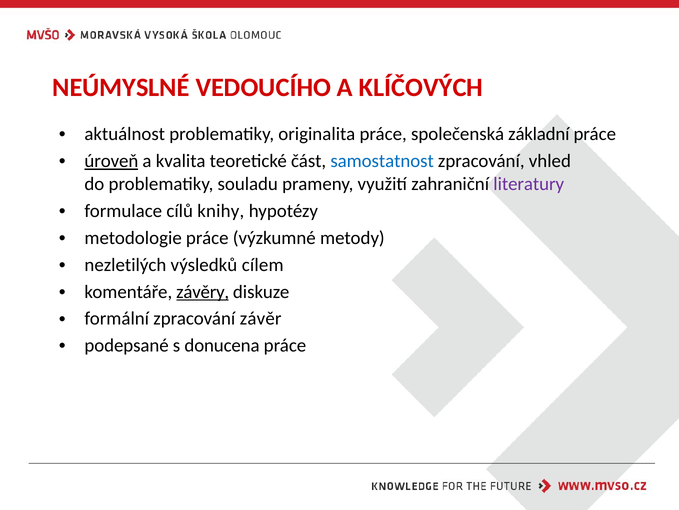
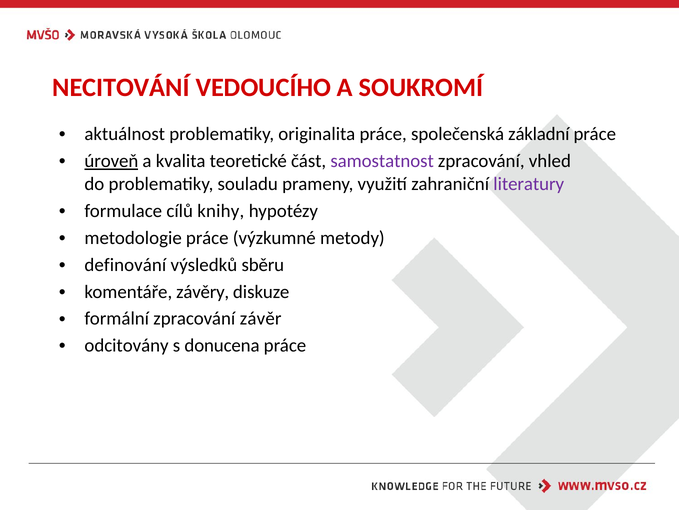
NEÚMYSLNÉ: NEÚMYSLNÉ -> NECITOVÁNÍ (121, 87)
KLÍČOVÝCH: KLÍČOVÝCH -> SOUKROMÍ (421, 87)
samostatnost colour: blue -> purple (382, 161)
nezletilých: nezletilých -> definování (125, 265)
cílem: cílem -> sběru (263, 265)
závěry underline: present -> none (203, 291)
podepsané: podepsané -> odcitovány (127, 345)
